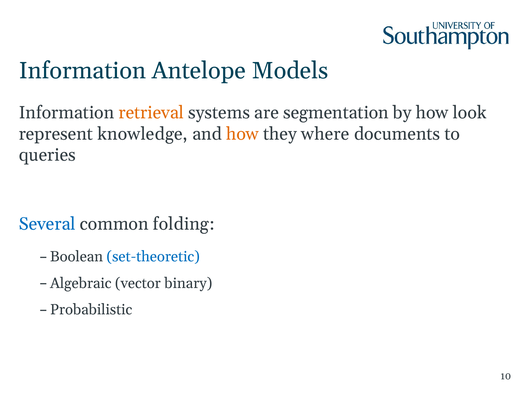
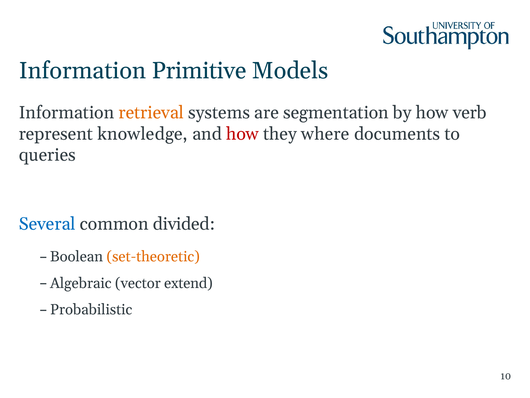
Antelope: Antelope -> Primitive (199, 71)
look: look -> verb (470, 113)
how colour: orange -> red (242, 134)
folding: folding -> divided (184, 224)
set-theoretic colour: blue -> orange (153, 256)
binary: binary -> extend (188, 283)
